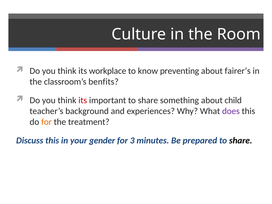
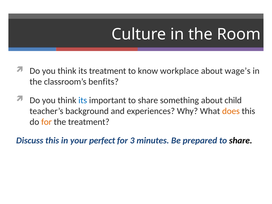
its workplace: workplace -> treatment (108, 71)
preventing: preventing -> workplace (179, 71)
fairer’s: fairer’s -> wage’s (238, 71)
its colour: red -> blue (83, 100)
does colour: purple -> orange (231, 111)
gender: gender -> perfect (102, 140)
